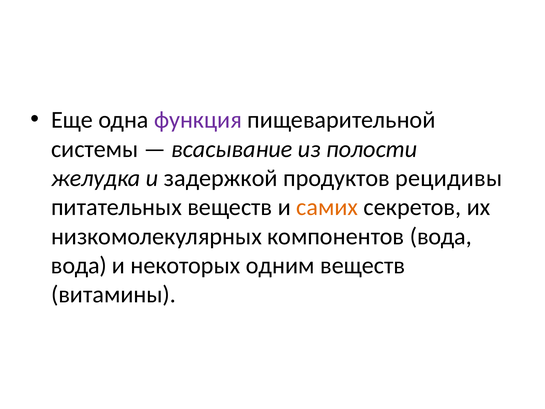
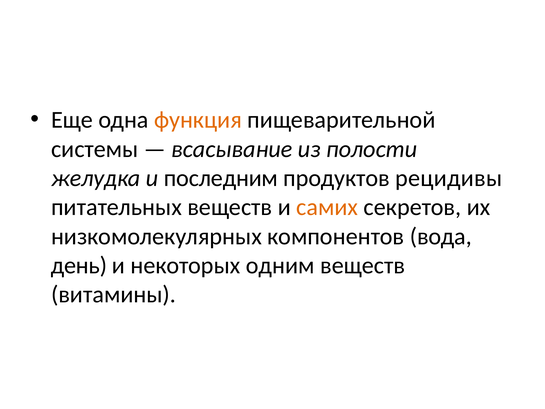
функция colour: purple -> orange (198, 120)
задержкой: задержкой -> последним (221, 178)
вода: вода -> день (79, 265)
